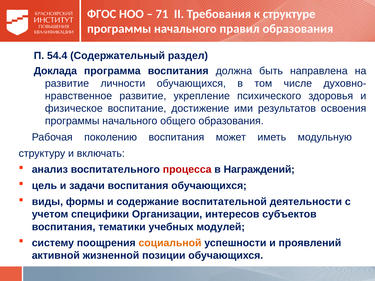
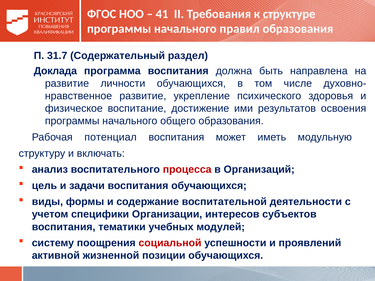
71: 71 -> 41 (162, 14)
54.4: 54.4 -> 31.7 (57, 56)
поколению: поколению -> потенциал (111, 137)
Награждений: Награждений -> Организаций (259, 170)
социальной colour: orange -> red (170, 243)
